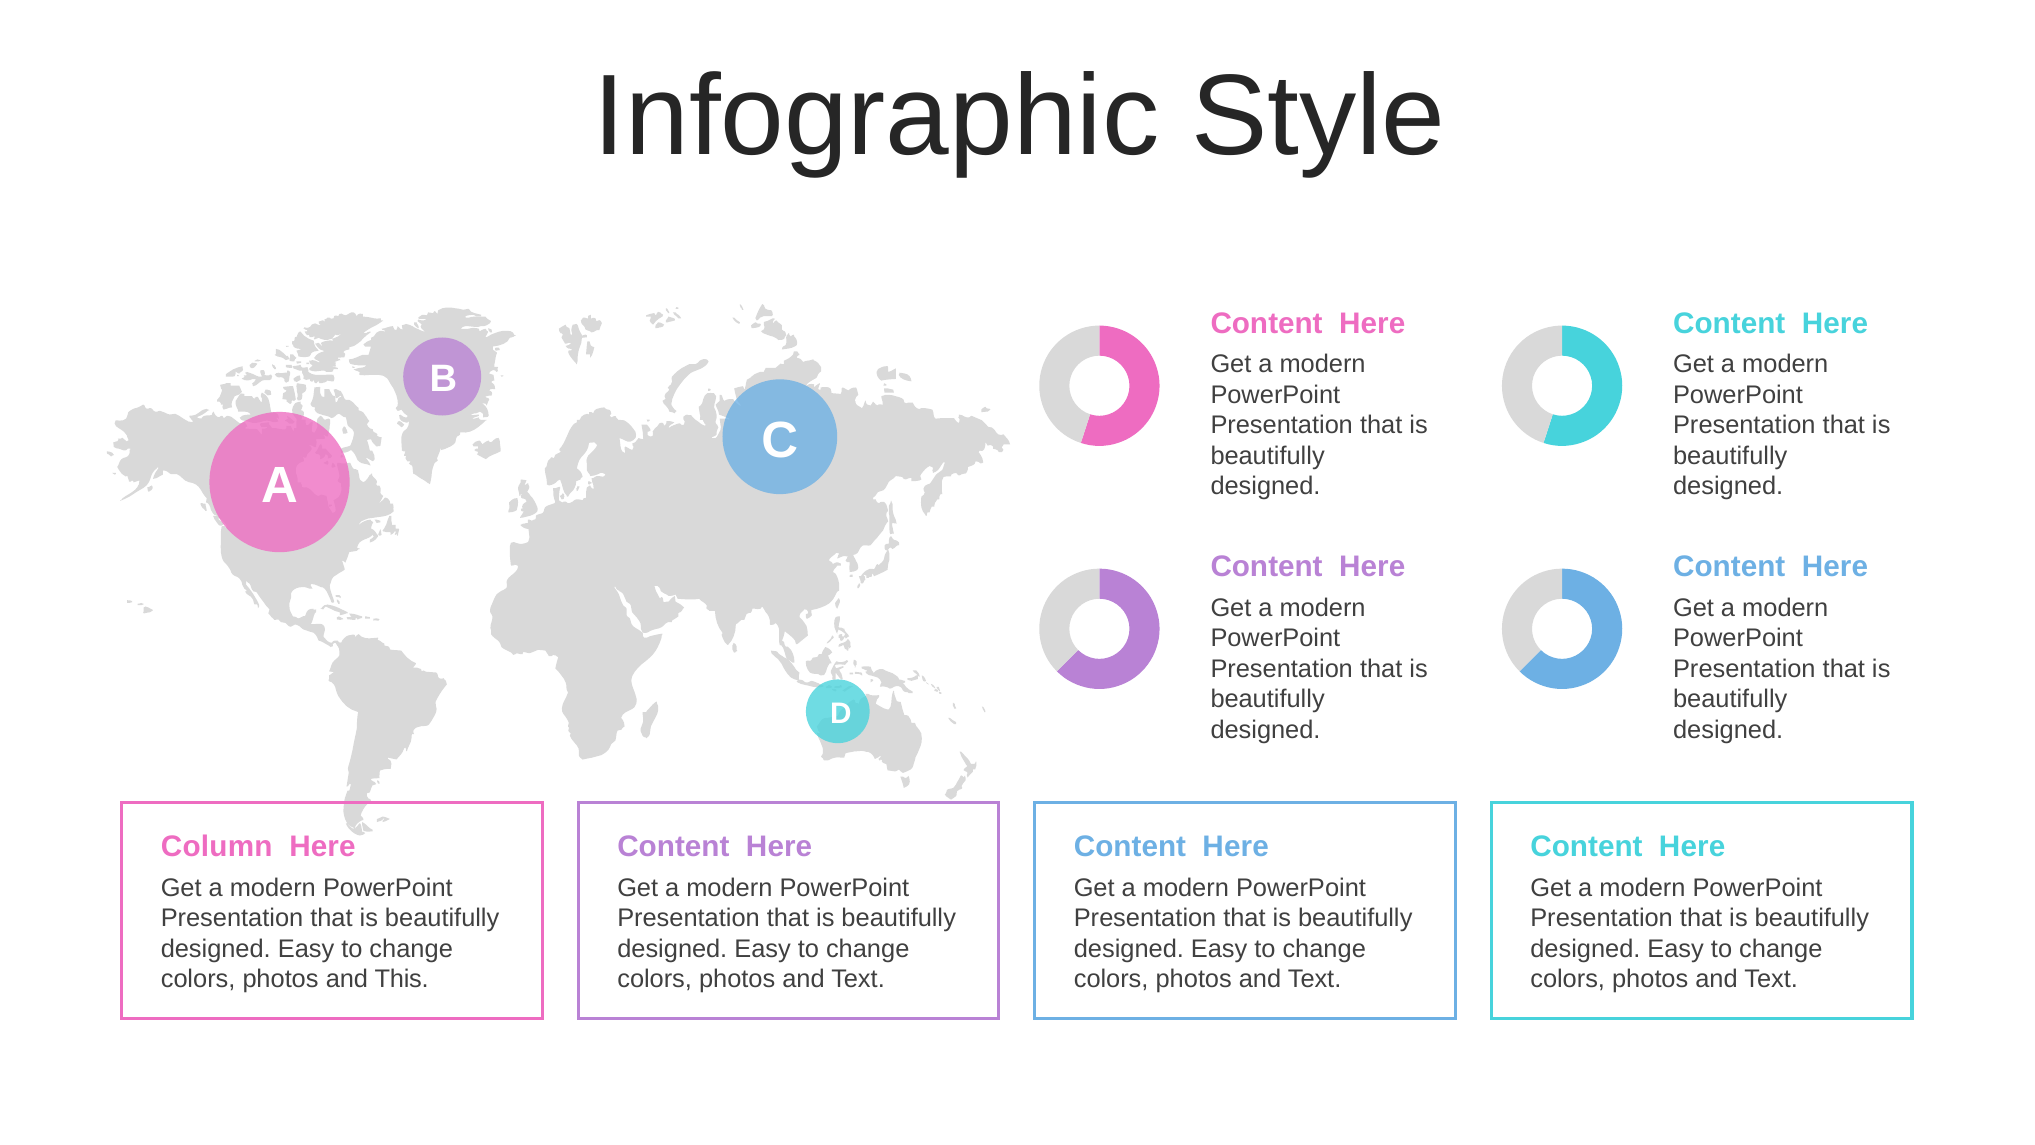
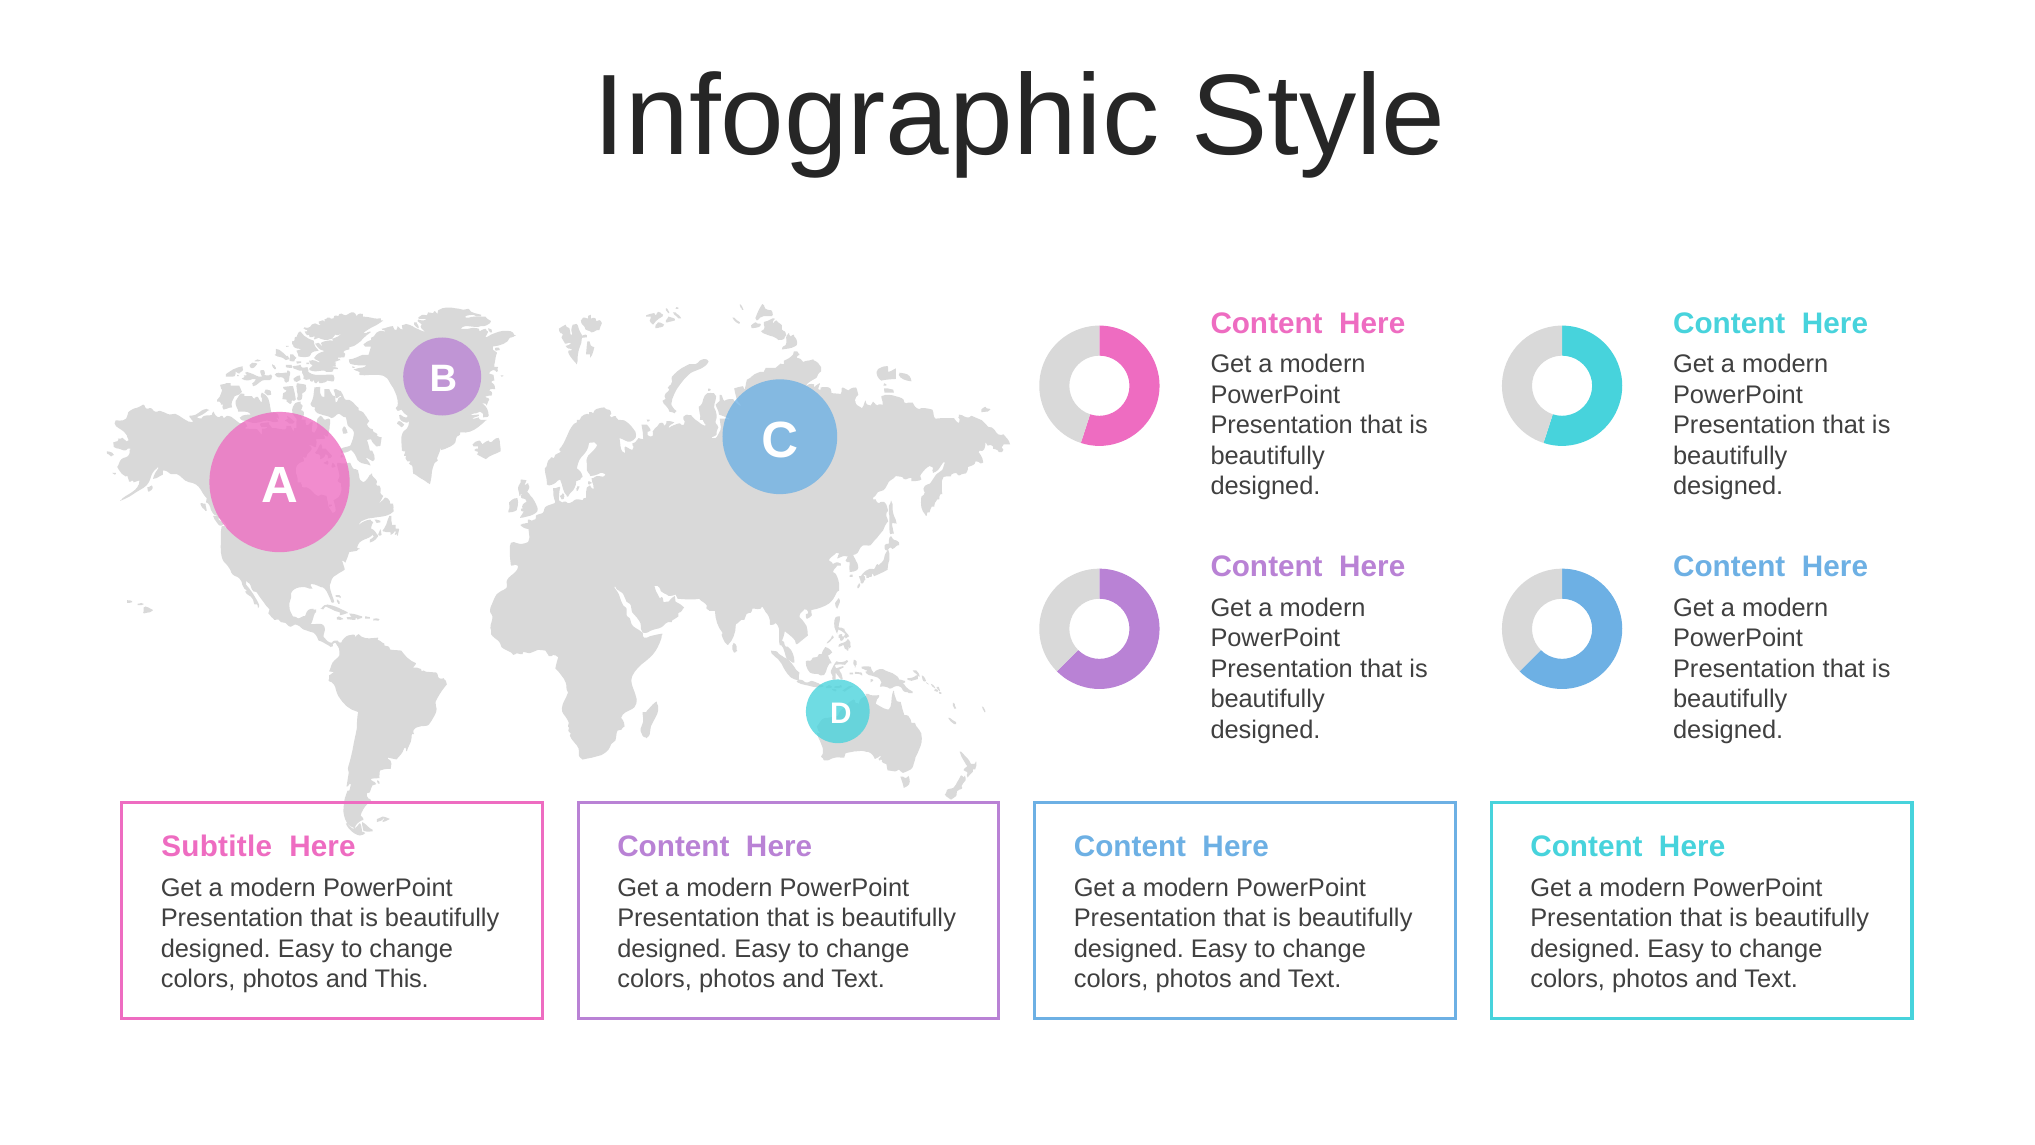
Column: Column -> Subtitle (217, 847)
